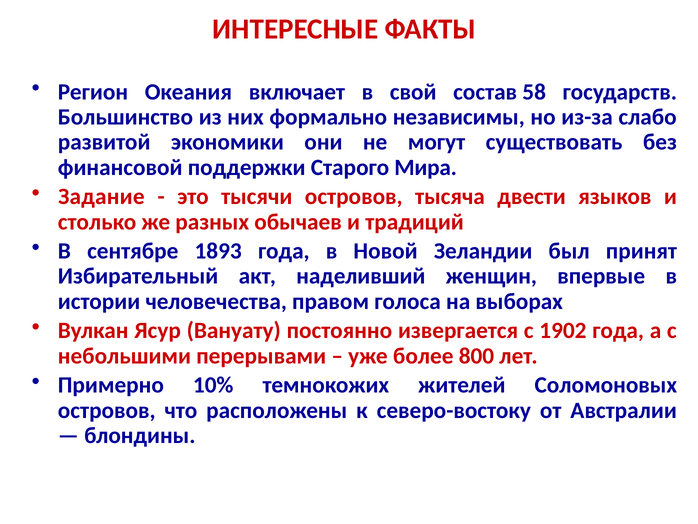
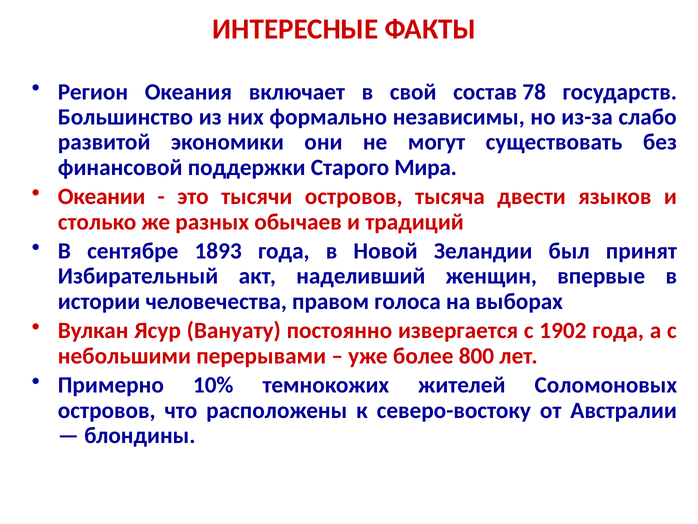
58: 58 -> 78 (534, 92)
Задание: Задание -> Океании (102, 196)
